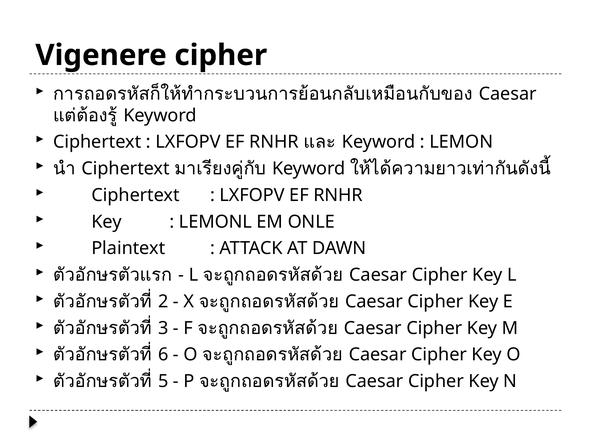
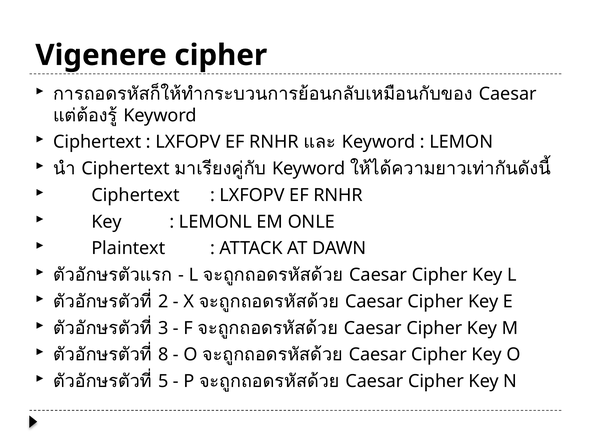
6: 6 -> 8 (163, 355)
